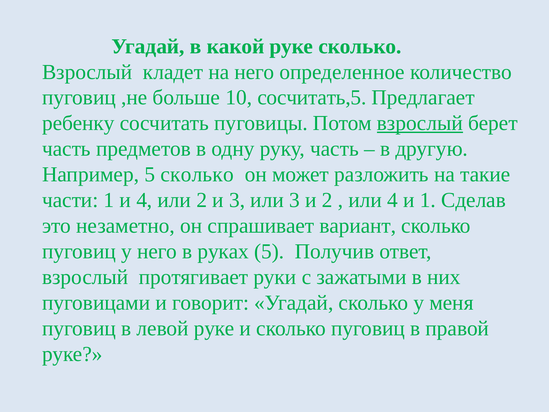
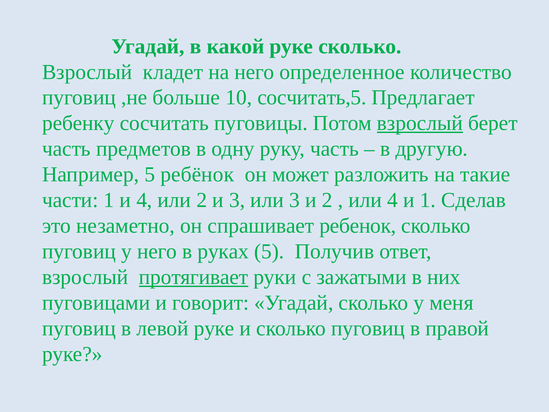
5 сколько: сколько -> ребёнок (197, 174)
вариант: вариант -> ребенок (358, 226)
протягивает underline: none -> present (194, 277)
